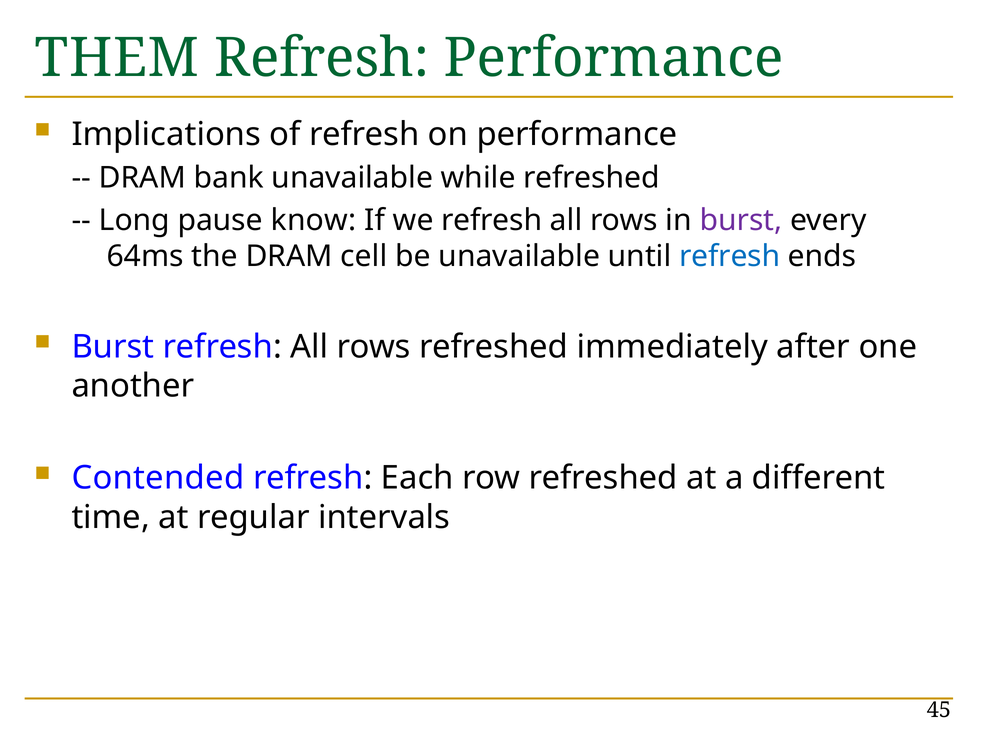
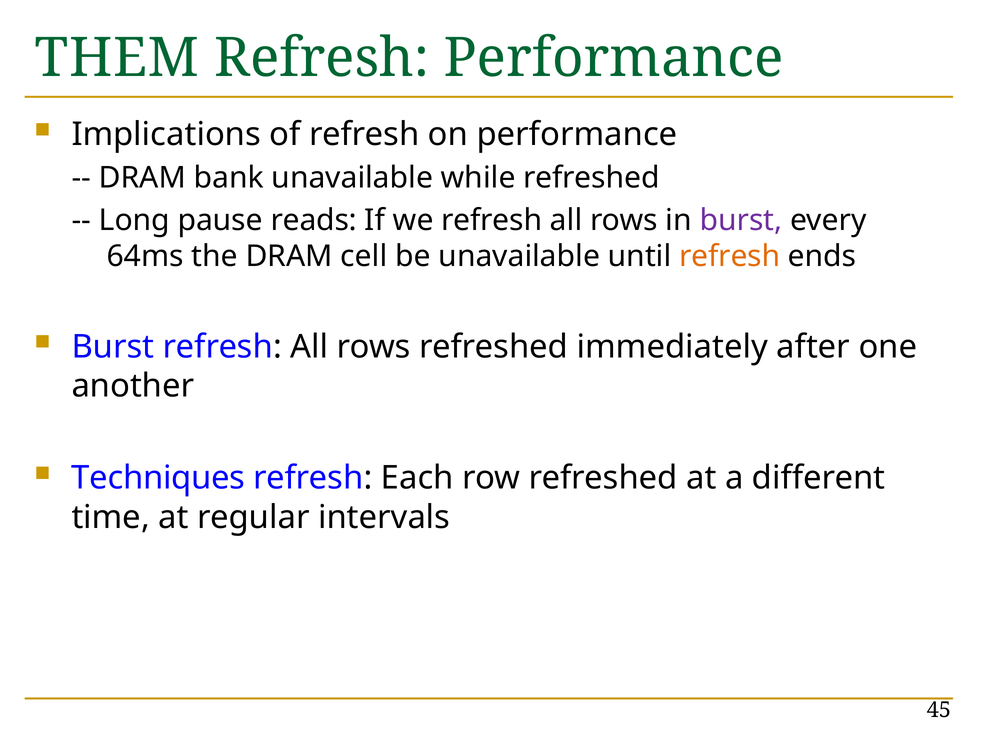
know: know -> reads (314, 220)
refresh colour: blue -> orange (730, 256)
Contended: Contended -> Techniques (158, 478)
